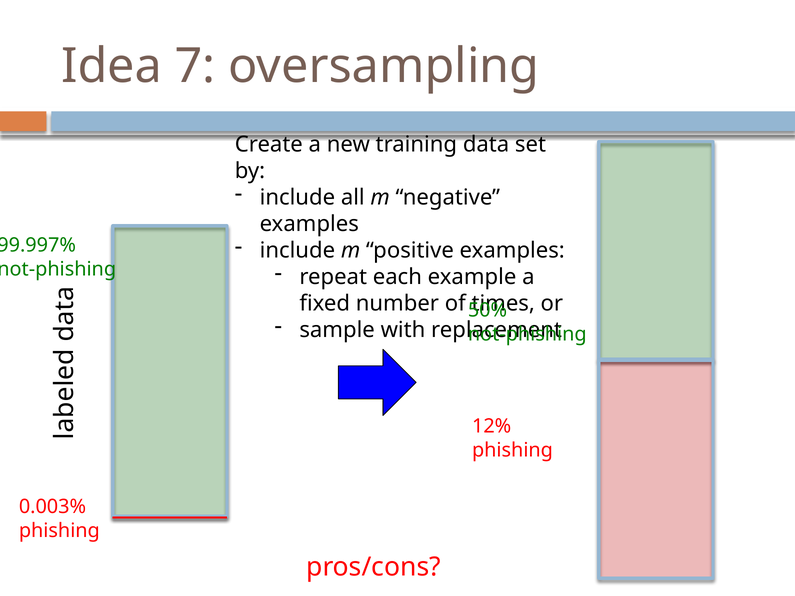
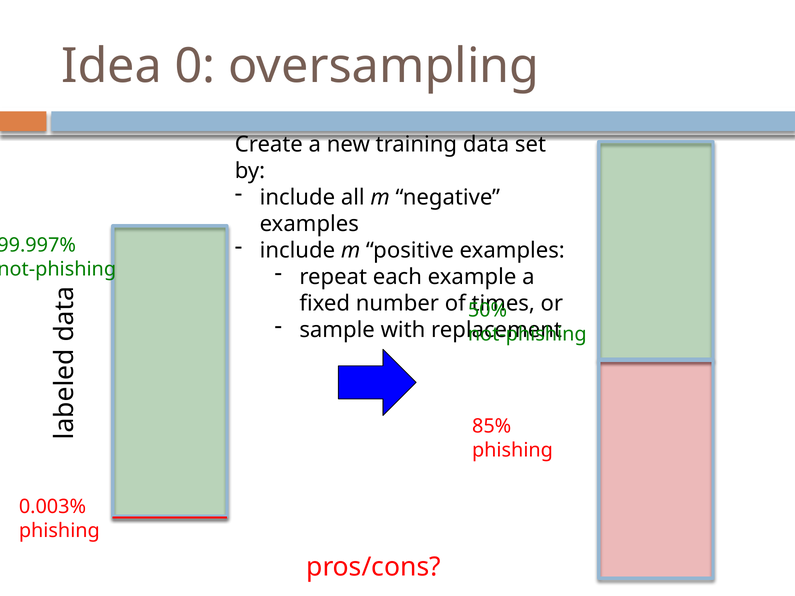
7: 7 -> 0 (195, 66)
12%: 12% -> 85% (492, 426)
